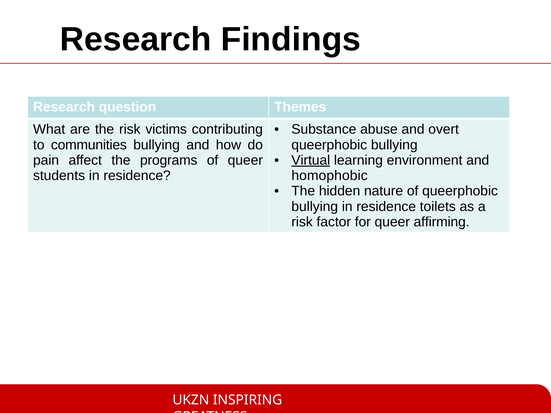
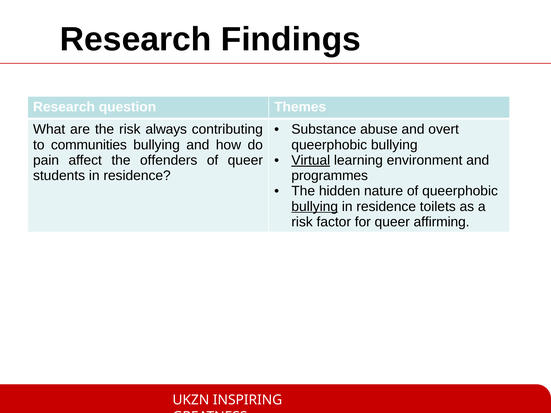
victims: victims -> always (166, 129)
programs: programs -> offenders (169, 160)
homophobic: homophobic -> programmes (330, 176)
bullying underline: none -> present (315, 207)
